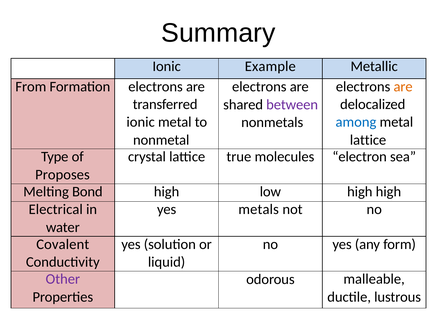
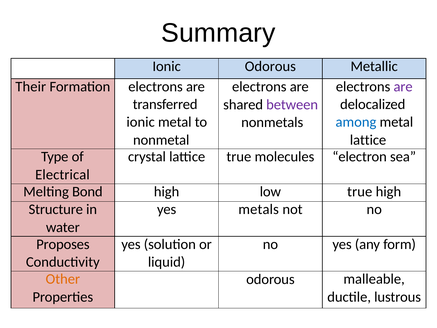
Ionic Example: Example -> Odorous (270, 66)
are colour: orange -> purple (403, 86)
From: From -> Their (31, 87)
Proposes: Proposes -> Electrical (62, 174)
low high: high -> true (360, 192)
Electrical: Electrical -> Structure (56, 209)
Covalent: Covalent -> Proposes (63, 244)
Other colour: purple -> orange (63, 279)
